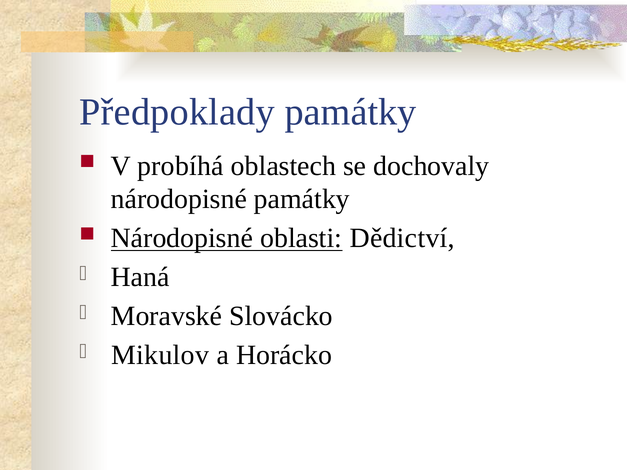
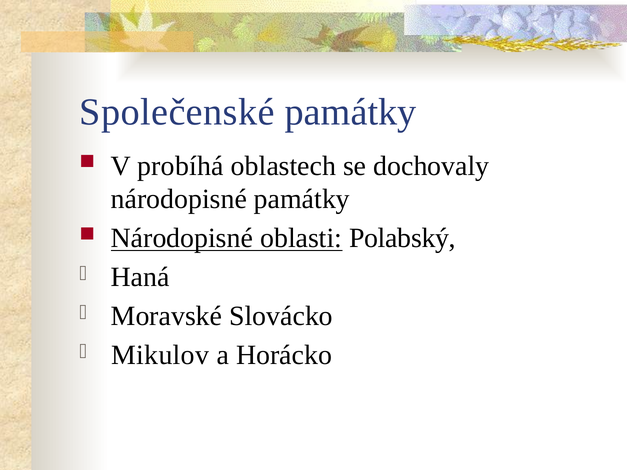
Předpoklady: Předpoklady -> Společenské (177, 112)
Dědictví: Dědictví -> Polabský (403, 238)
